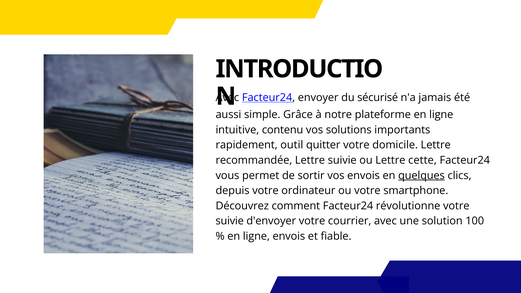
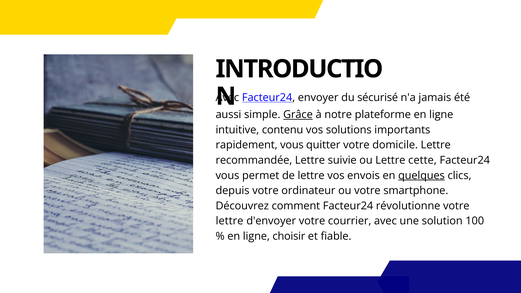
Grâce underline: none -> present (298, 115)
rapidement outil: outil -> vous (292, 145)
de sortir: sortir -> lettre (311, 175)
suivie: suivie -> lettre (230, 221)
ligne envois: envois -> choisir (289, 236)
